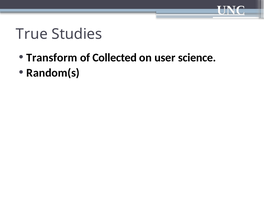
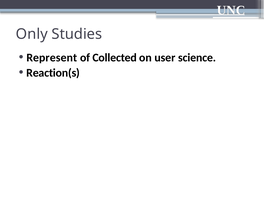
True: True -> Only (32, 34)
Transform: Transform -> Represent (52, 58)
Random(s: Random(s -> Reaction(s (53, 73)
